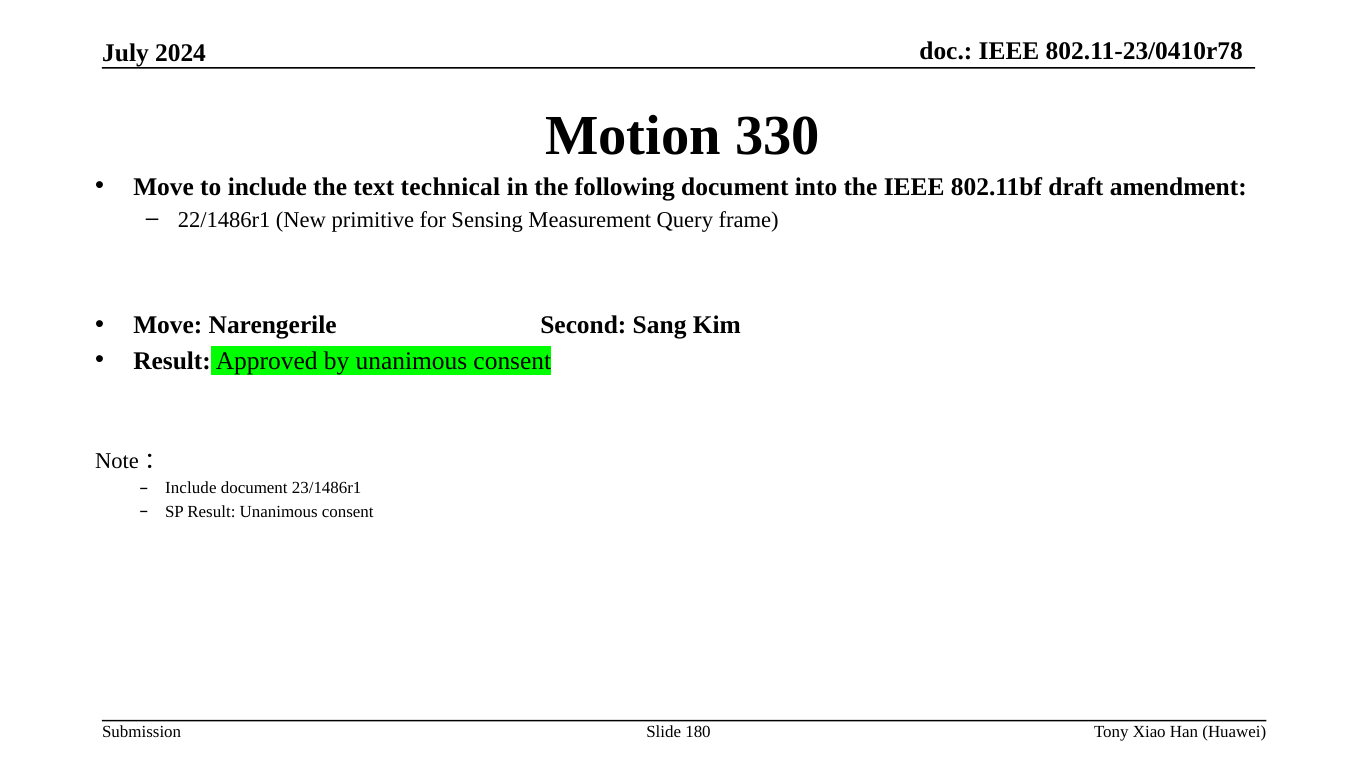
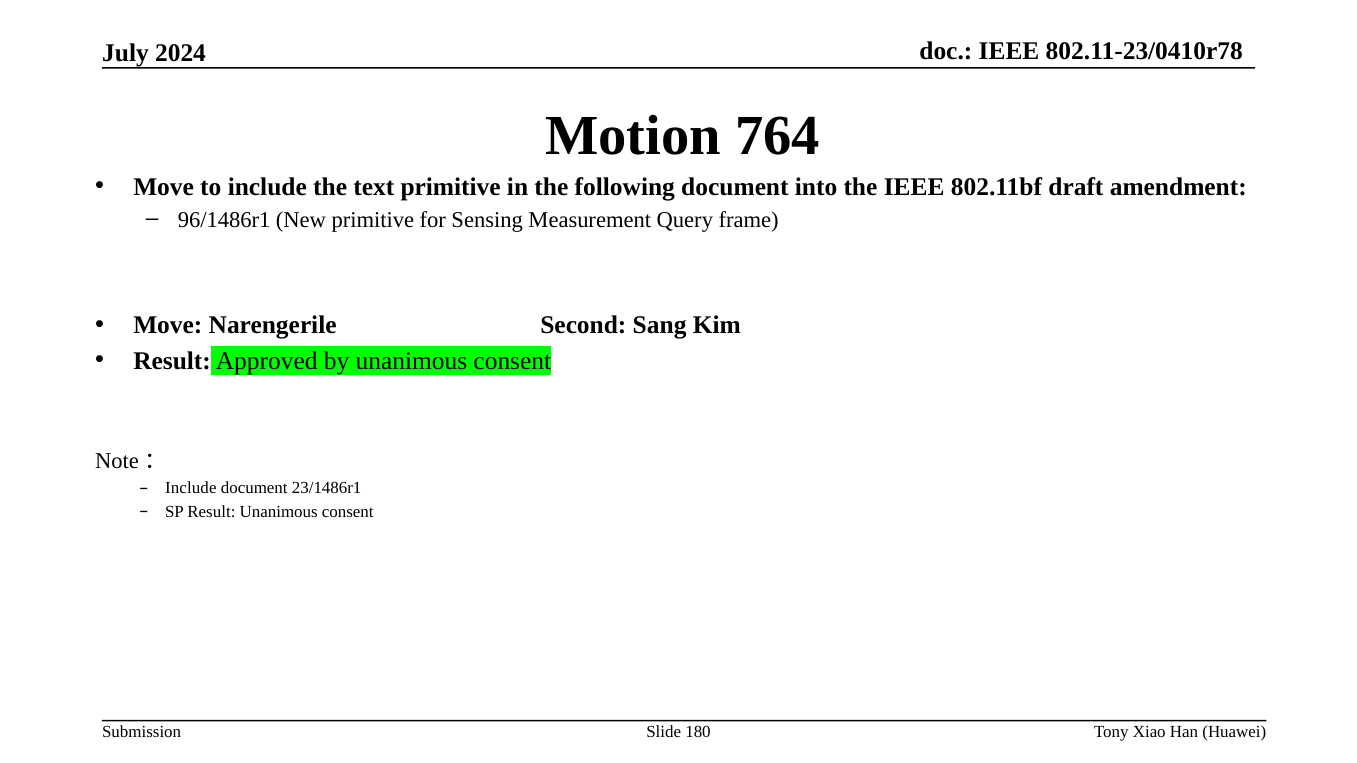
330: 330 -> 764 (777, 136)
text technical: technical -> primitive (451, 187)
22/1486r1: 22/1486r1 -> 96/1486r1 (224, 220)
